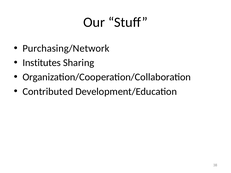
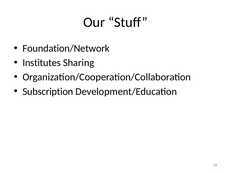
Purchasing/Network: Purchasing/Network -> Foundation/Network (66, 48)
Contributed: Contributed -> Subscription (48, 92)
